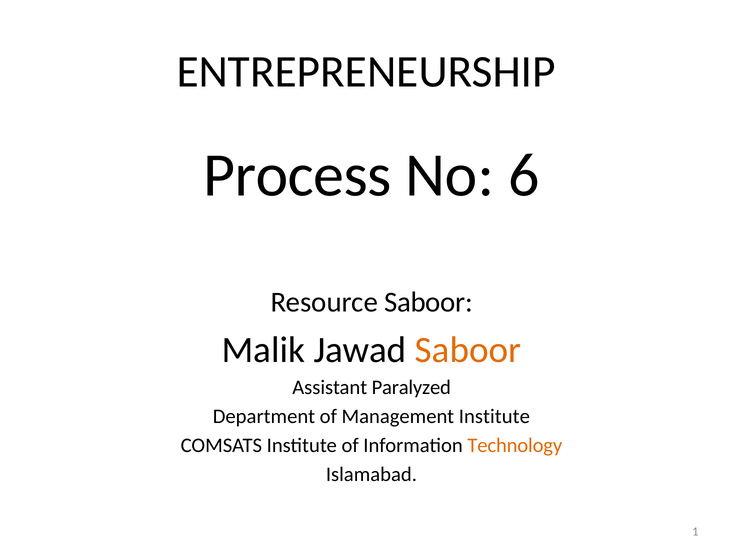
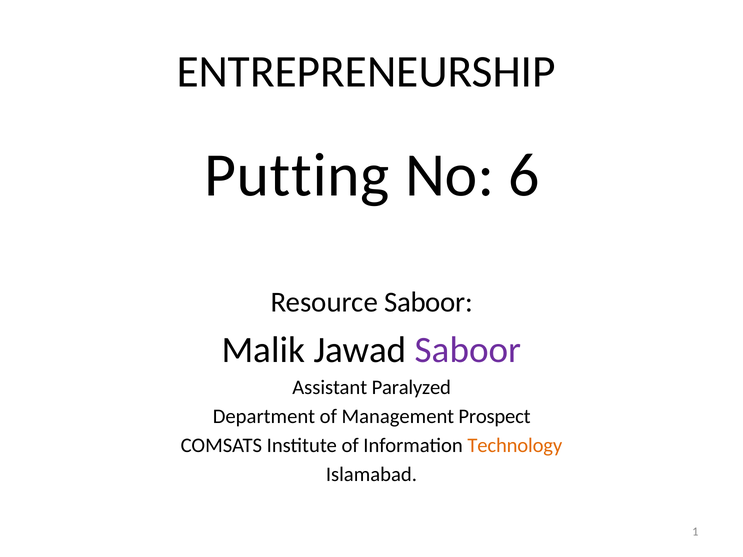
Process: Process -> Putting (297, 175)
Saboor colour: orange -> purple (468, 350)
Management Institute: Institute -> Prospect (494, 417)
